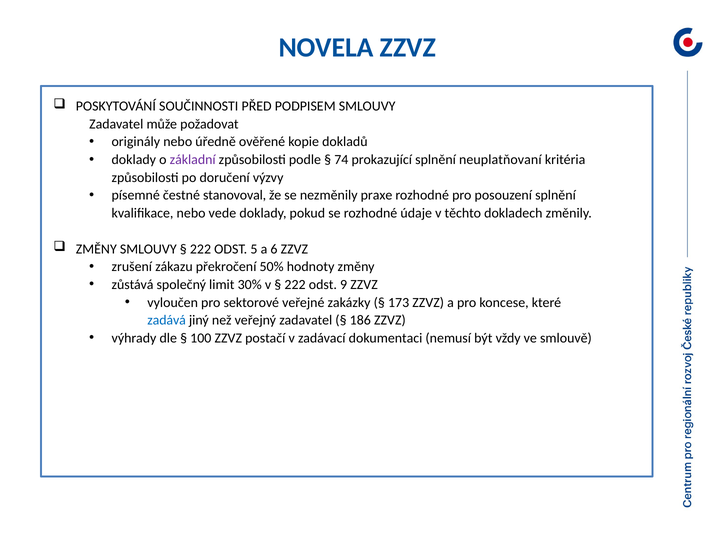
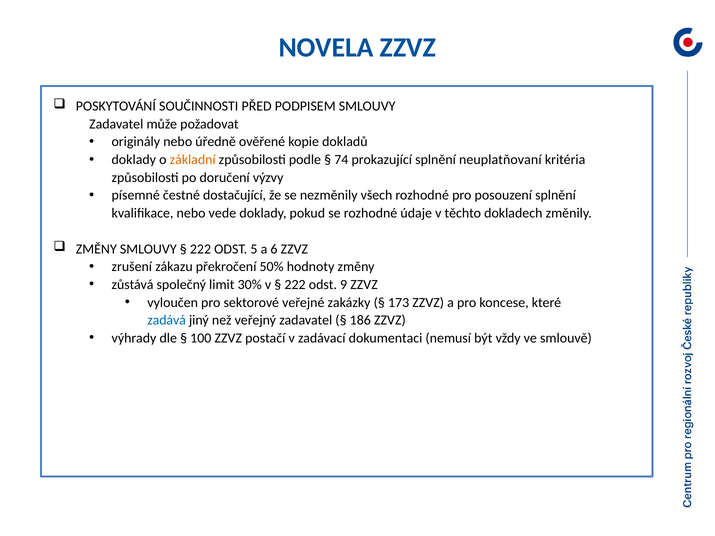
základní colour: purple -> orange (193, 160)
stanovoval: stanovoval -> dostačující (235, 195)
praxe: praxe -> všech (377, 195)
